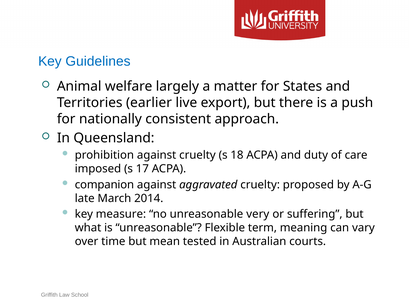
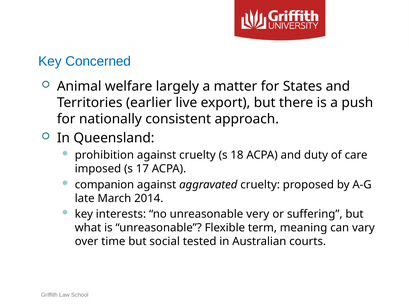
Guidelines: Guidelines -> Concerned (98, 62)
measure: measure -> interests (121, 215)
mean: mean -> social (165, 242)
